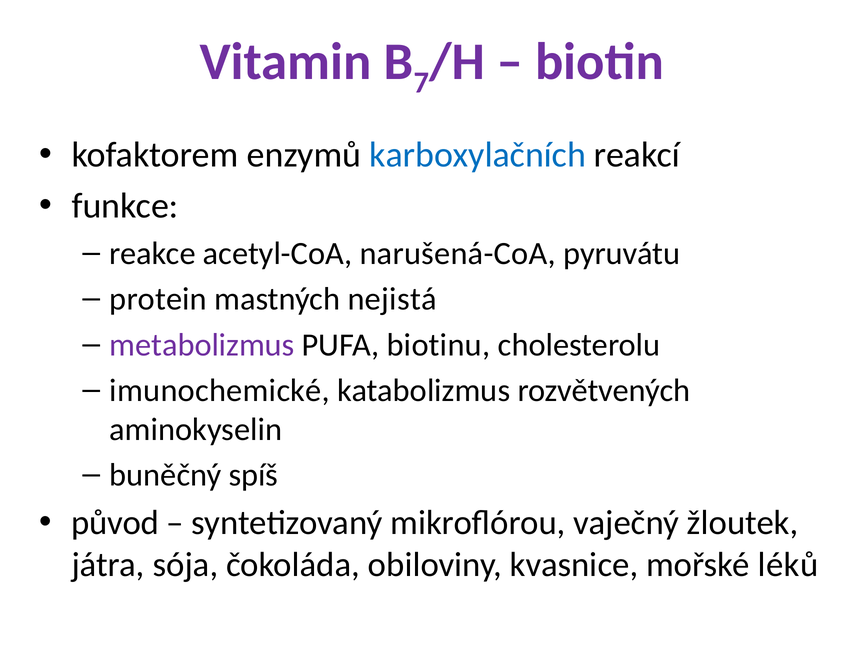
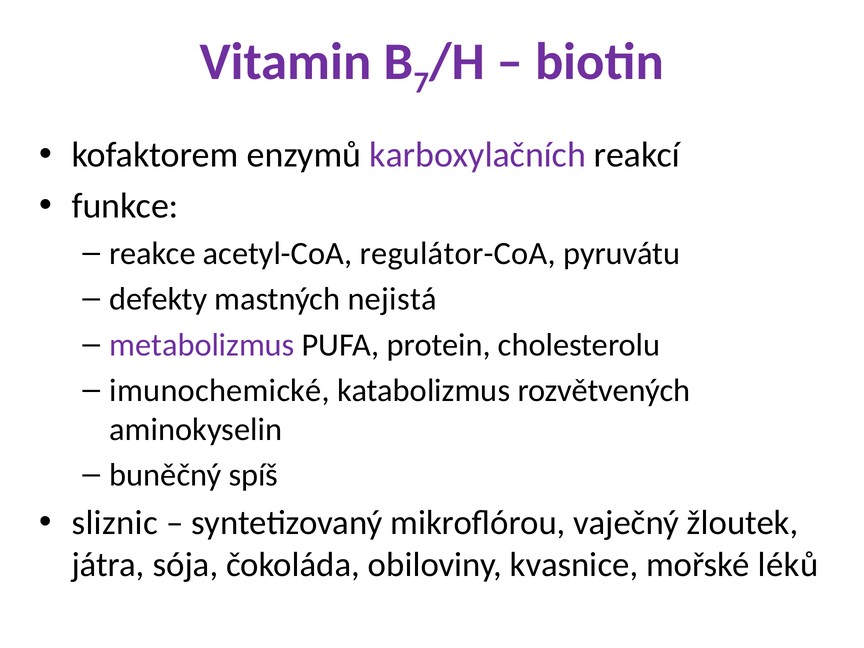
karboxylačních colour: blue -> purple (478, 155)
narušená-CoA: narušená-CoA -> regulátor-CoA (458, 254)
protein: protein -> defekty (158, 299)
biotinu: biotinu -> protein (439, 345)
původ: původ -> sliznic (115, 523)
